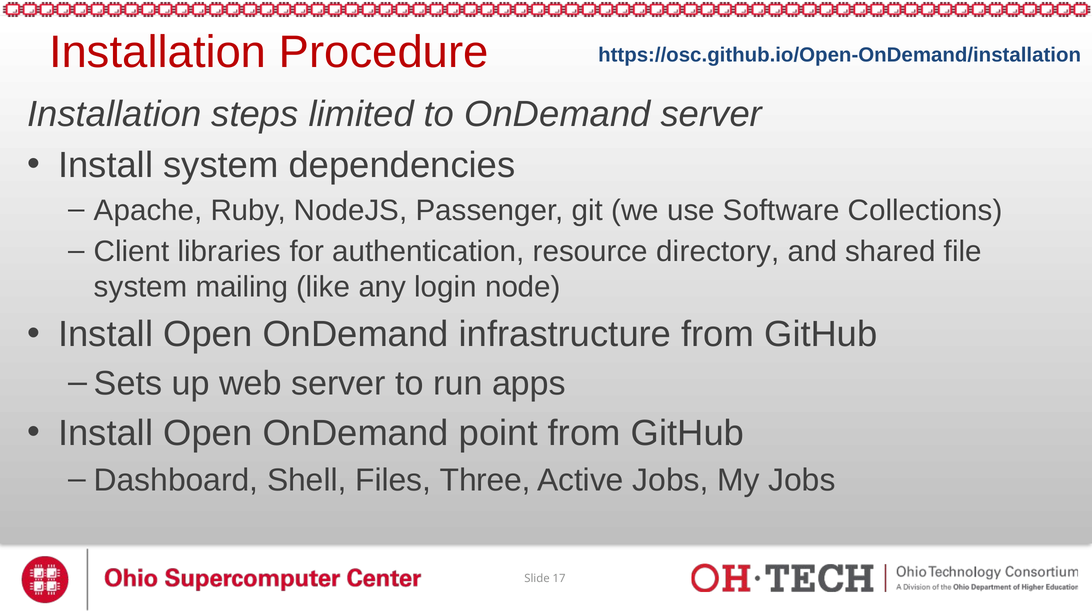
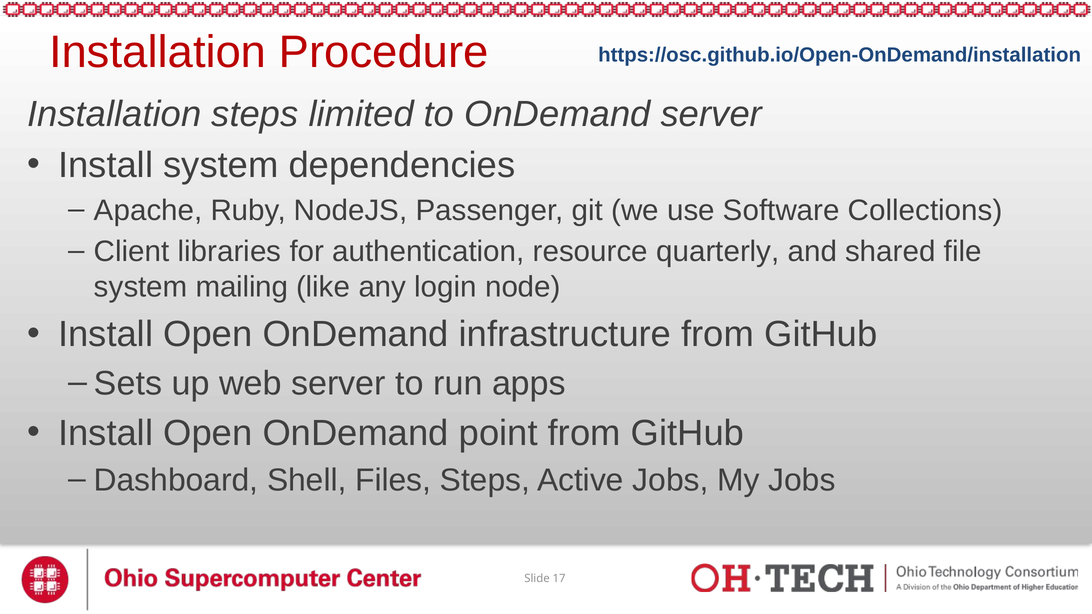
directory: directory -> quarterly (718, 252)
Files Three: Three -> Steps (485, 480)
